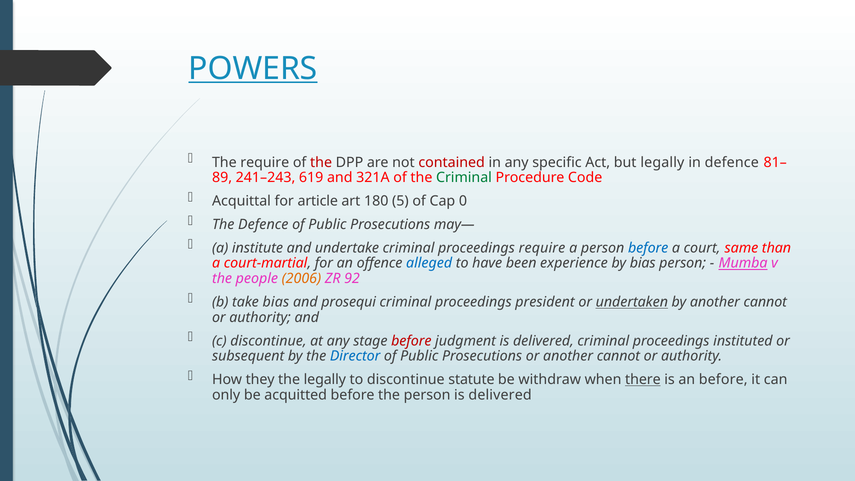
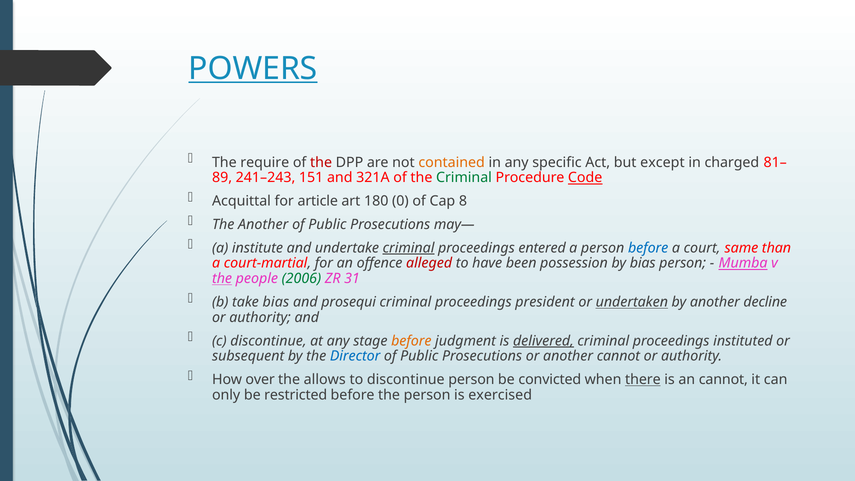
contained colour: red -> orange (452, 162)
but legally: legally -> except (662, 162)
in defence: defence -> charged (732, 162)
619: 619 -> 151 (311, 178)
Code underline: none -> present (585, 178)
5: 5 -> 0 (400, 201)
0: 0 -> 8 (463, 201)
The Defence: Defence -> Another (263, 225)
criminal underline: none -> present (409, 248)
proceedings require: require -> entered (542, 248)
alleged colour: blue -> red (429, 263)
experience: experience -> possession (574, 263)
the underline: none -> present (222, 279)
2006 colour: orange -> green (301, 279)
92: 92 -> 31 (352, 279)
by another cannot: cannot -> decline (765, 302)
before colour: red -> orange (411, 341)
delivered underline: none -> present (543, 341)
they: they -> over (260, 380)
the legally: legally -> allows (325, 380)
discontinue statute: statute -> person (471, 380)
withdraw: withdraw -> convicted (550, 380)
an before: before -> cannot (723, 380)
acquitted: acquitted -> restricted (296, 395)
person is delivered: delivered -> exercised (500, 395)
